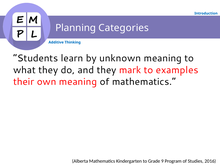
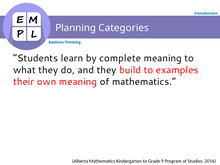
unknown: unknown -> complete (120, 58)
mark: mark -> build (130, 70)
